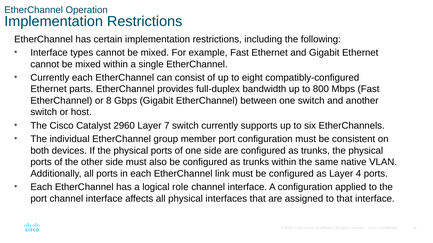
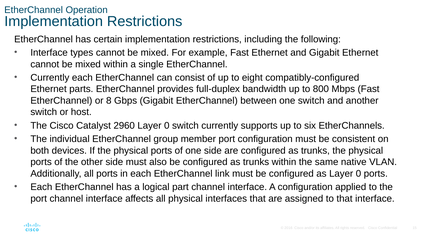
2960 Layer 7: 7 -> 0 (167, 126)
as Layer 4: 4 -> 0 (358, 174)
role: role -> part (180, 187)
